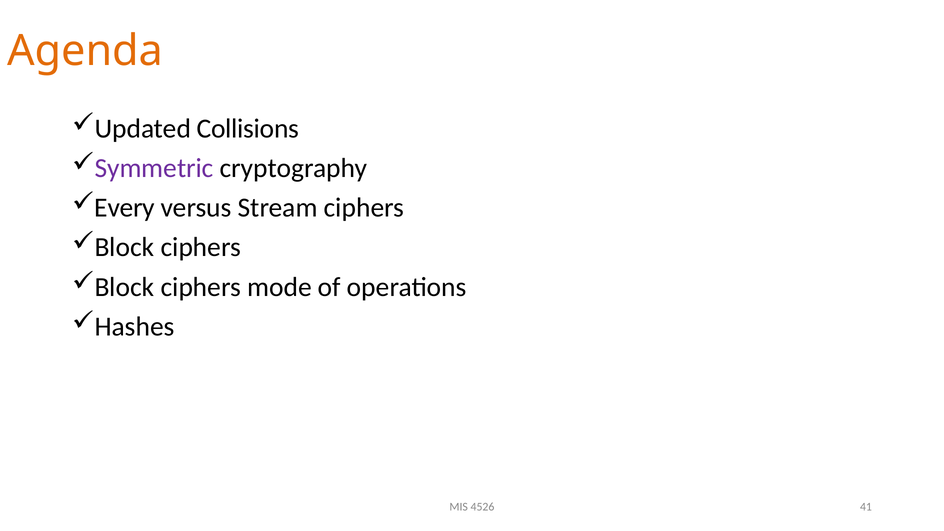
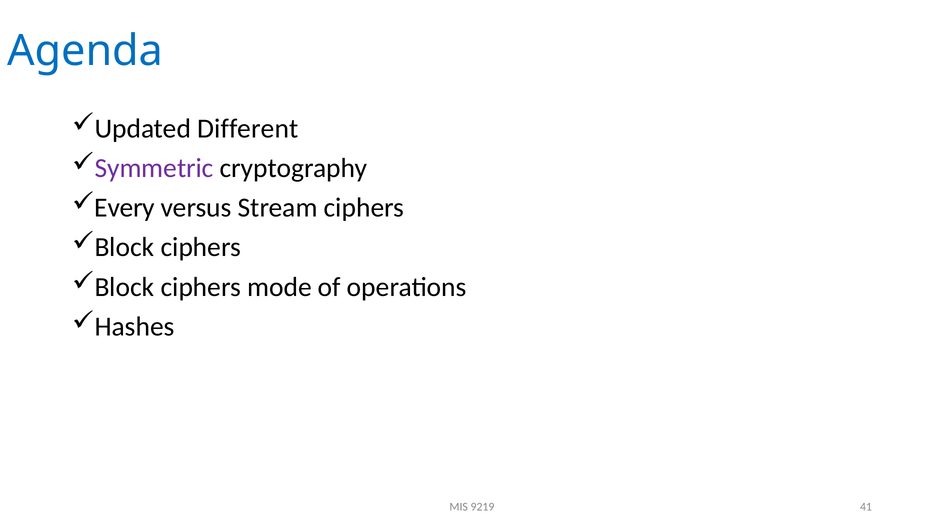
Agenda colour: orange -> blue (85, 51)
Collisions: Collisions -> Different (248, 129)
4526: 4526 -> 9219 (482, 507)
